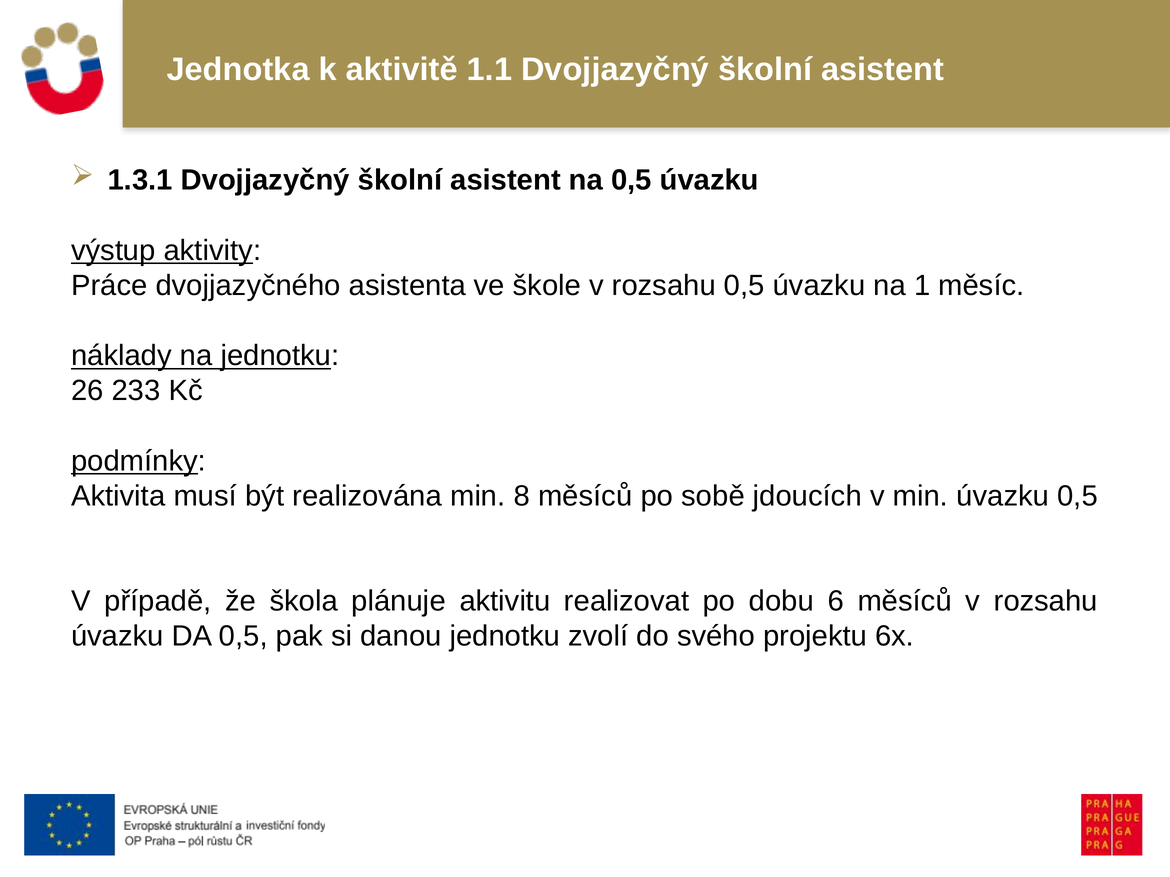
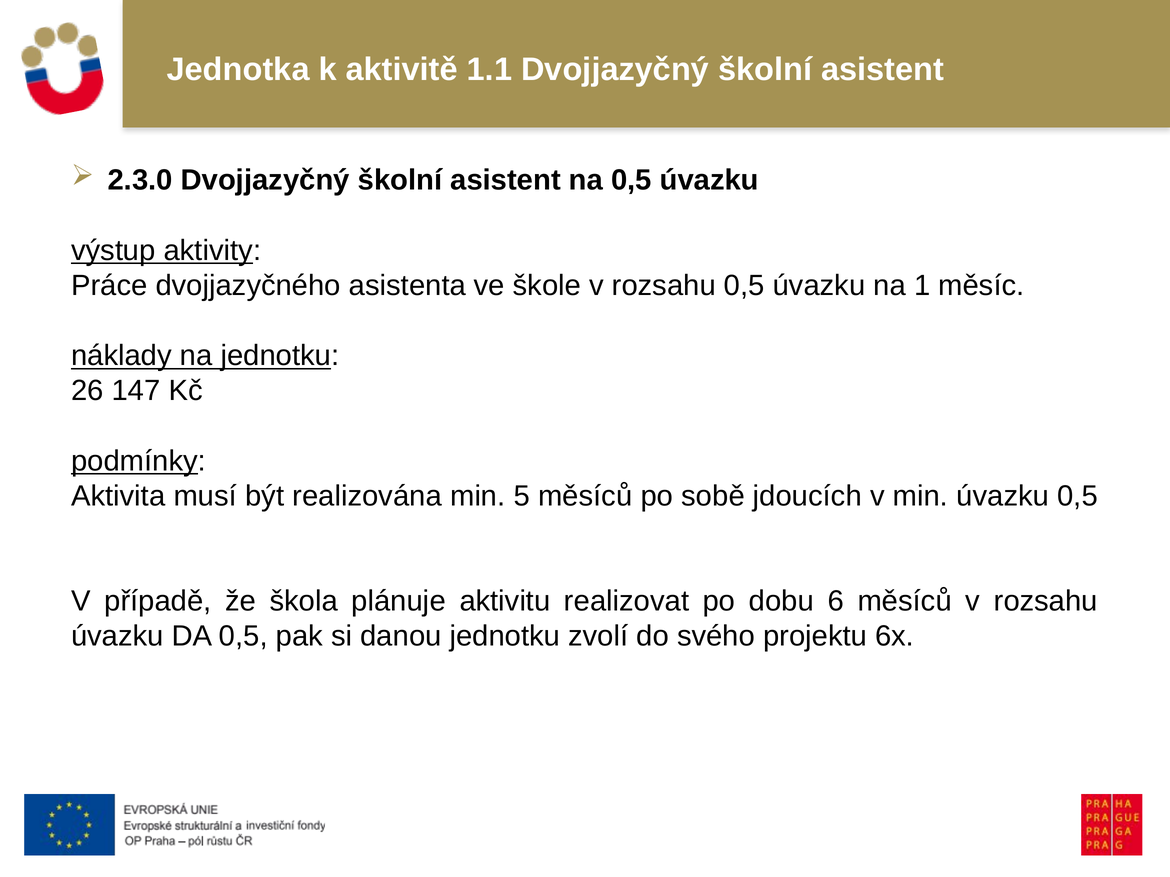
1.3.1: 1.3.1 -> 2.3.0 (140, 180)
233: 233 -> 147 (136, 391)
8: 8 -> 5 (522, 496)
